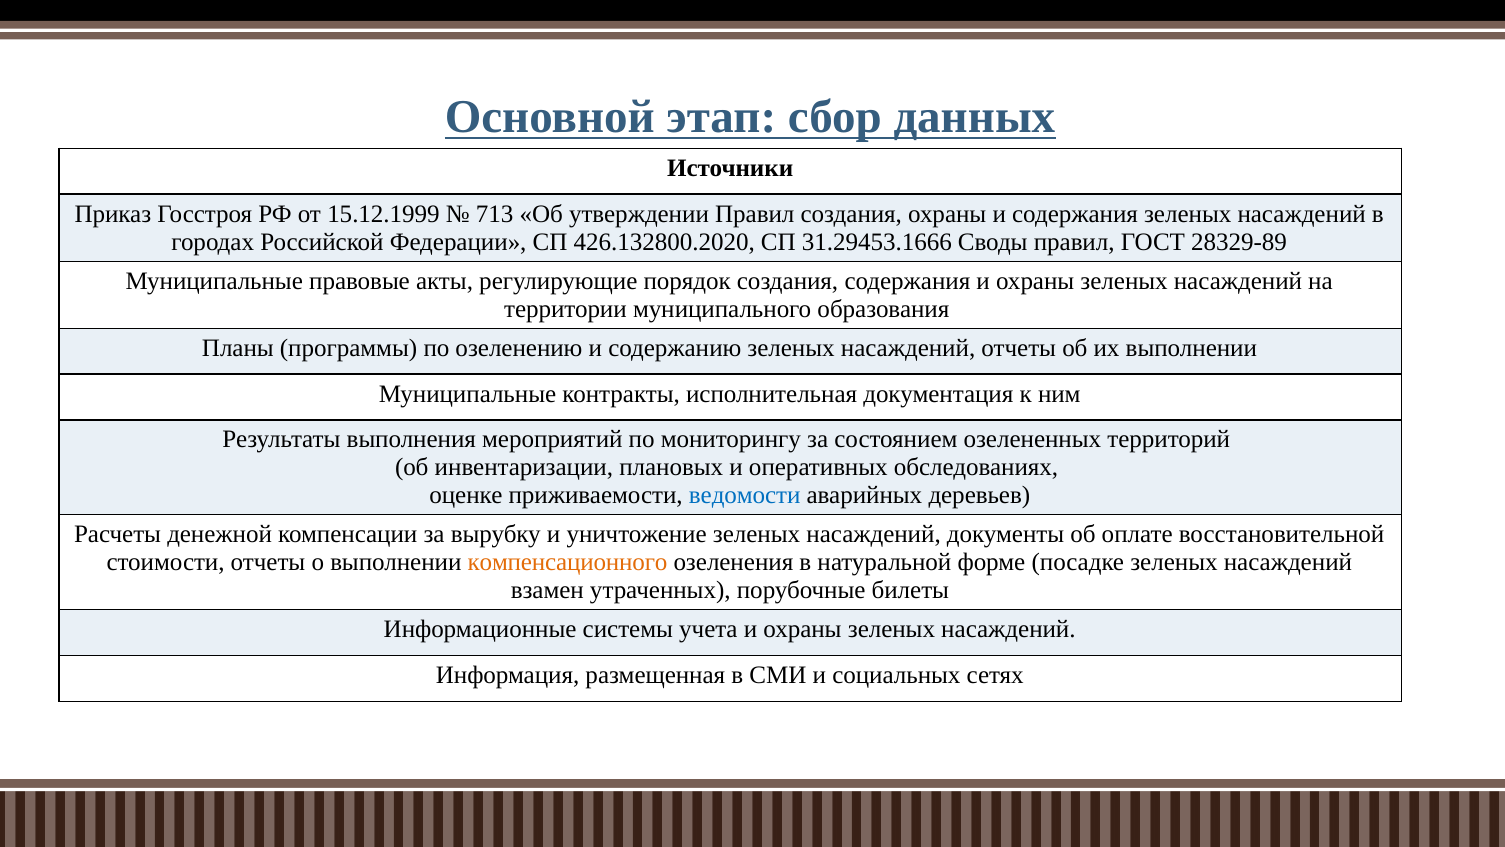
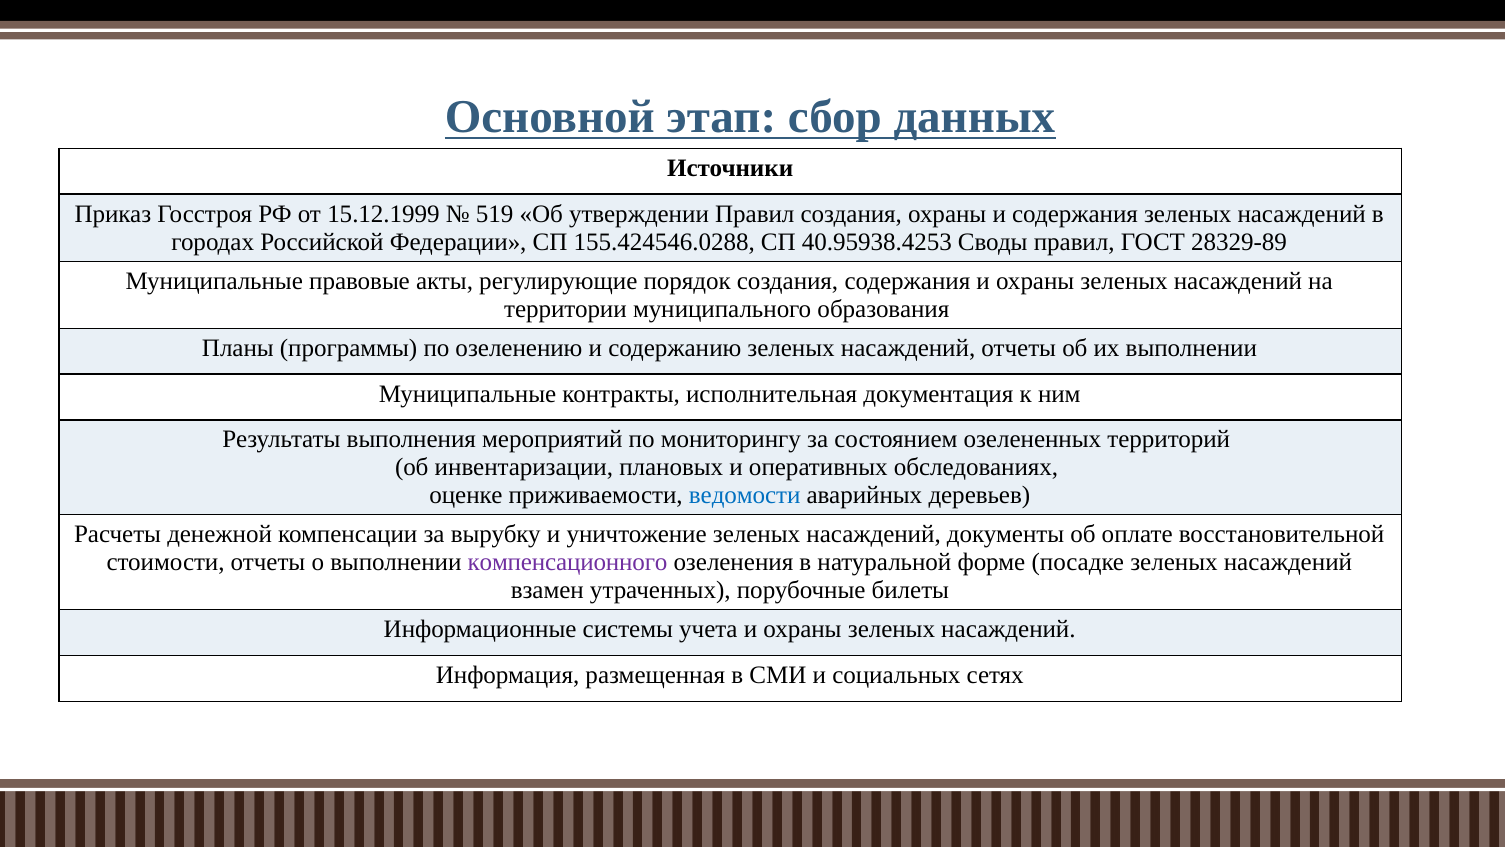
713: 713 -> 519 (495, 214)
426.132800.2020: 426.132800.2020 -> 155.424546.0288 (664, 242)
31.29453.1666: 31.29453.1666 -> 40.95938.4253 (877, 242)
компенсационного colour: orange -> purple (568, 562)
